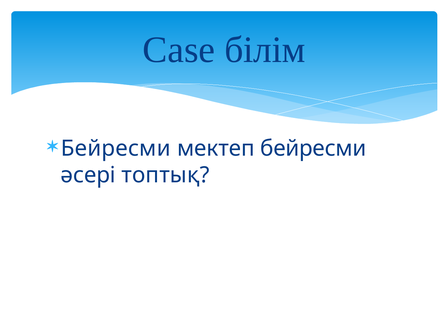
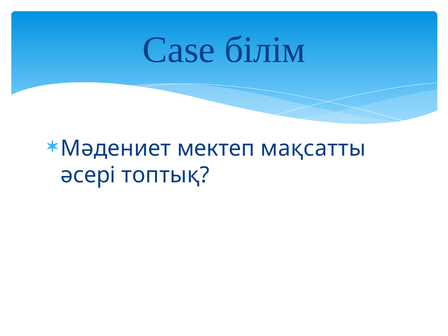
Бейресми: Бейресми -> Мәдениет (116, 148)
мектеп бейресми: бейресми -> мақсатты (313, 148)
